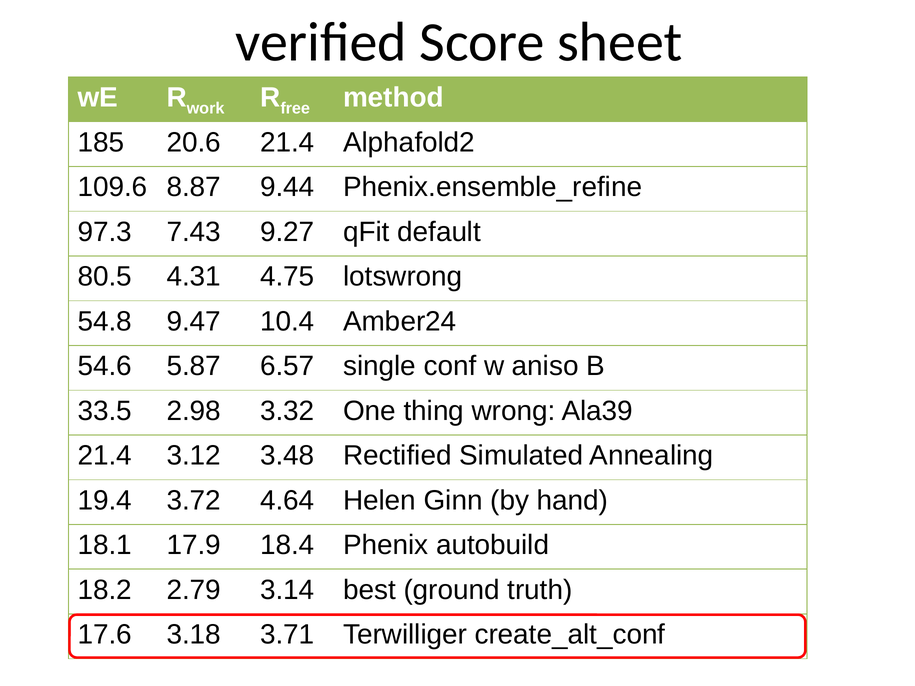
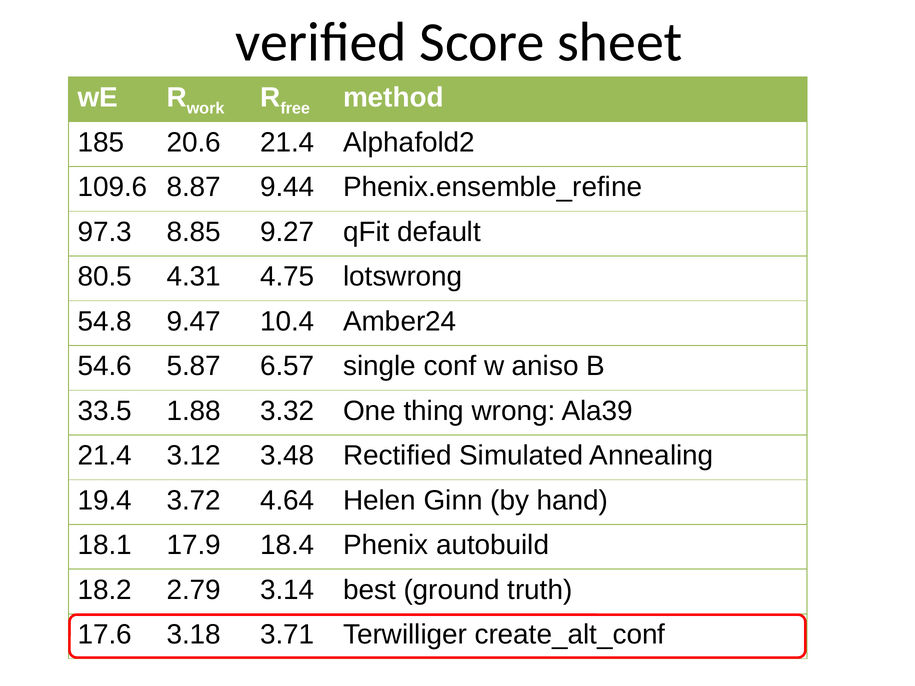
7.43: 7.43 -> 8.85 (194, 232)
2.98: 2.98 -> 1.88 (194, 411)
